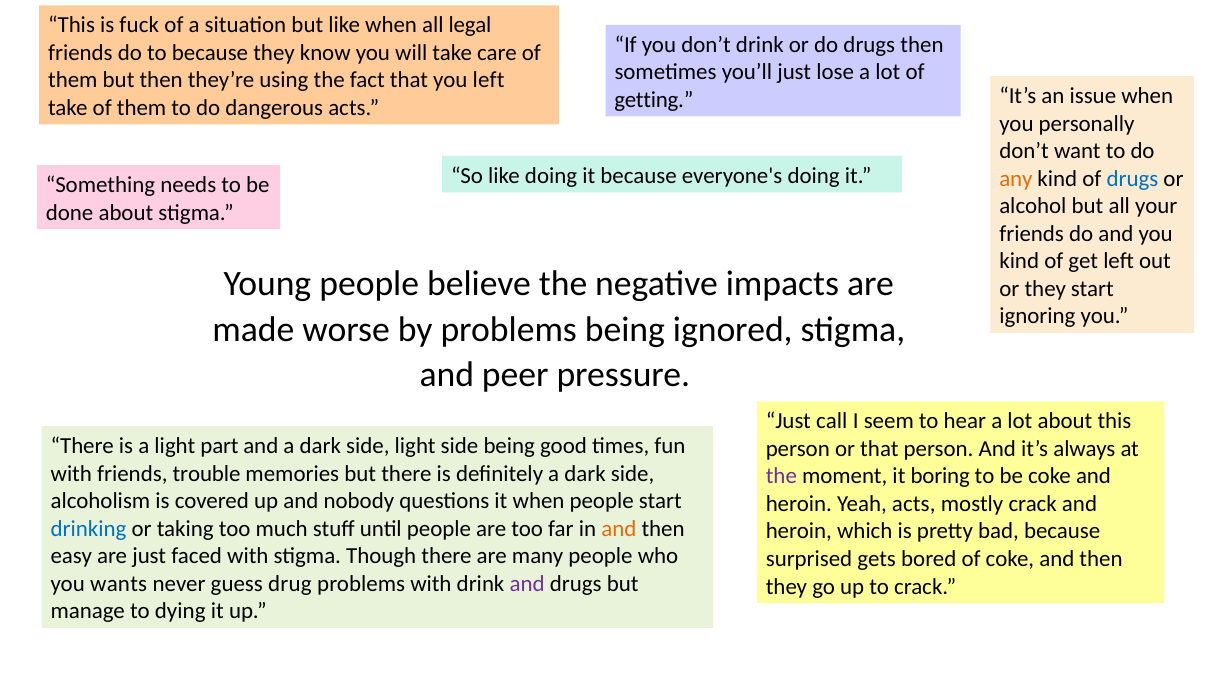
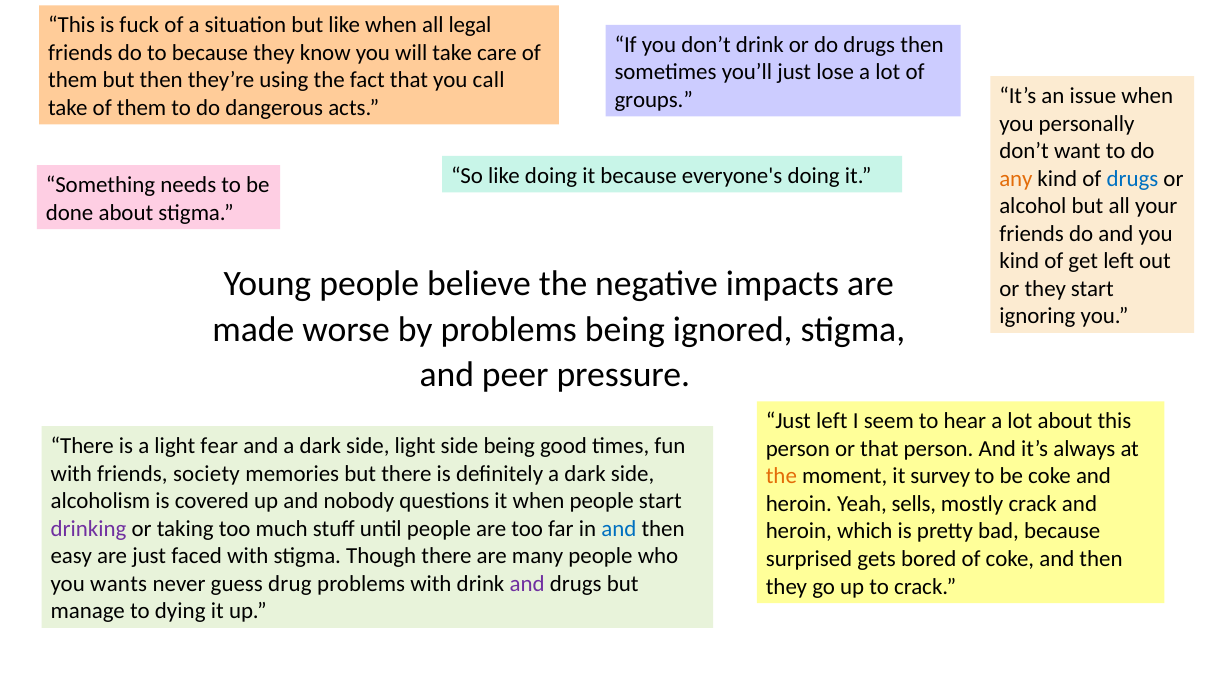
you left: left -> call (489, 80)
getting: getting -> groups (654, 100)
Just call: call -> left (832, 421)
part: part -> fear (219, 446)
trouble: trouble -> society (206, 474)
the colour: purple -> orange (781, 476)
boring: boring -> survey (940, 476)
Yeah acts: acts -> sells (914, 504)
drinking colour: blue -> purple (89, 529)
and colour: orange -> blue (619, 529)
